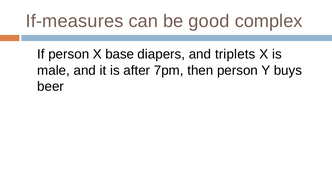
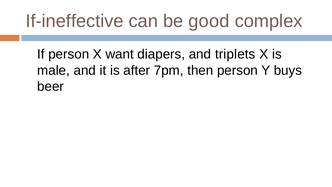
If-measures: If-measures -> If-ineffective (75, 21)
base: base -> want (120, 54)
